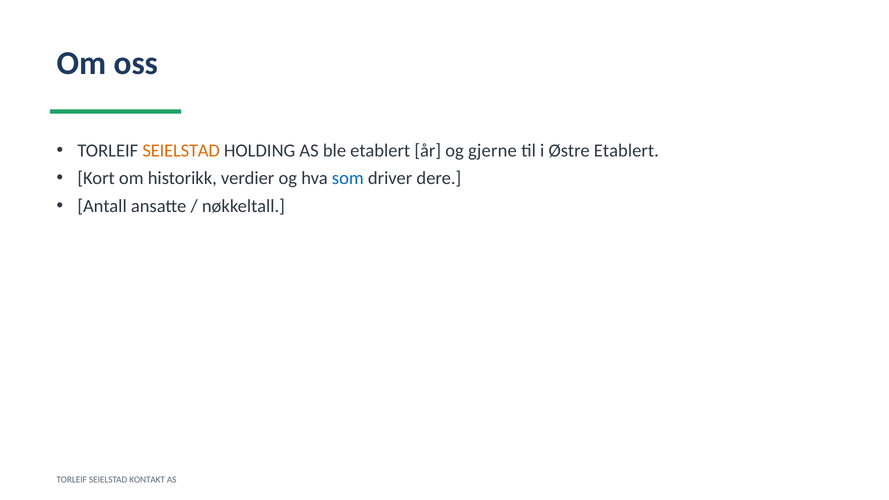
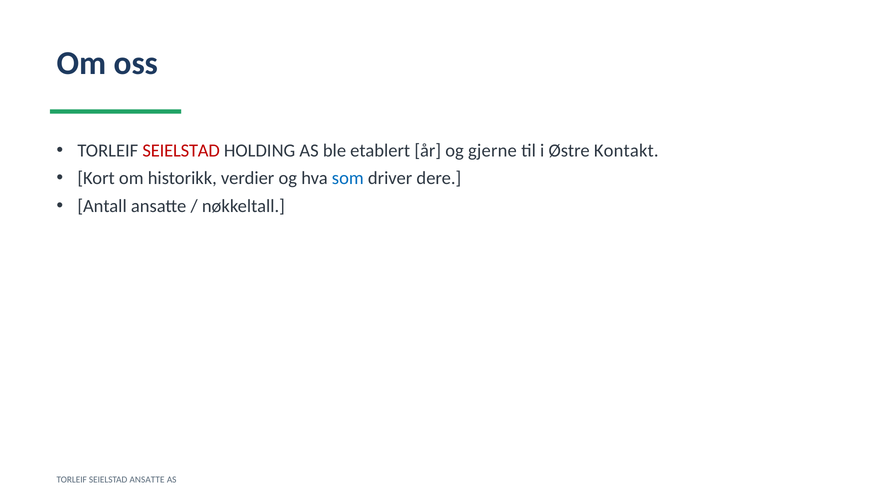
SEIELSTAD colour: orange -> red (181, 151)
Østre Etablert: Etablert -> Kontakt (626, 151)
SEIELSTAD KONTAKT: KONTAKT -> ANSATTE (147, 480)
